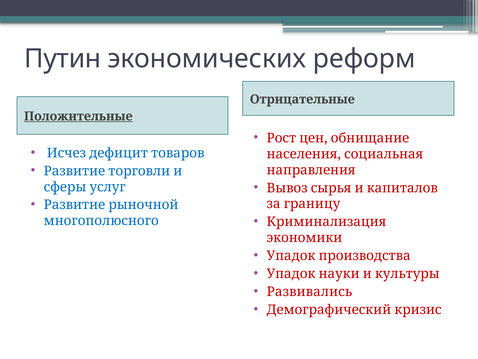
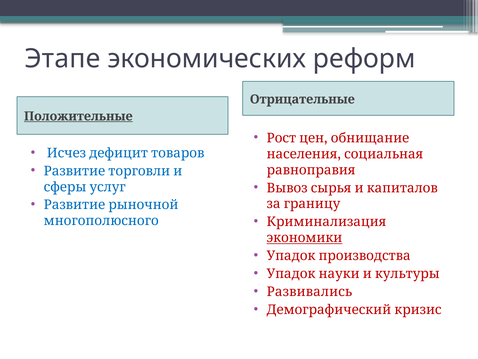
Путин: Путин -> Этапе (62, 59)
направления: направления -> равноправия (311, 170)
экономики underline: none -> present (304, 238)
